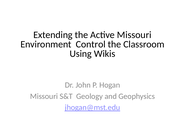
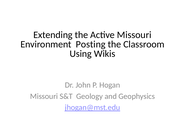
Control: Control -> Posting (91, 44)
